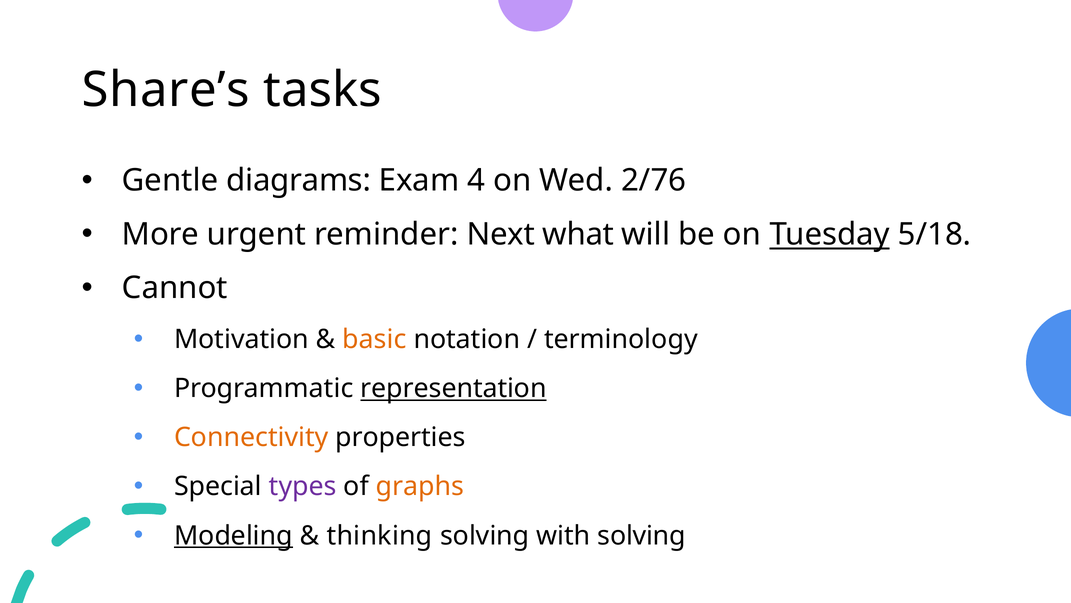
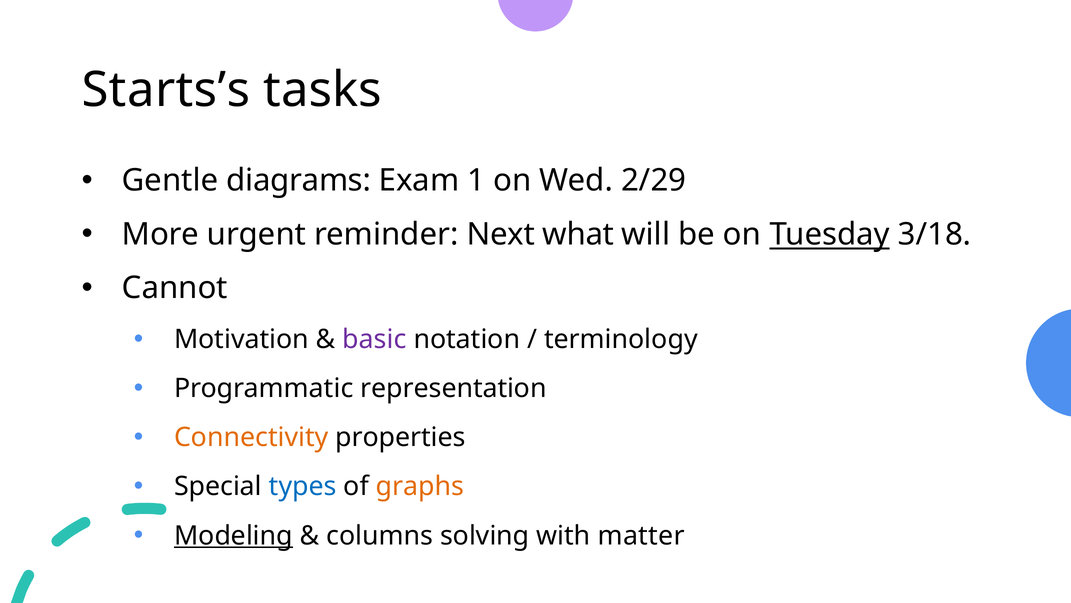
Share’s: Share’s -> Starts’s (166, 90)
4: 4 -> 1 (476, 180)
2/76: 2/76 -> 2/29 (654, 180)
5/18: 5/18 -> 3/18 (935, 234)
basic colour: orange -> purple (374, 339)
representation underline: present -> none (454, 388)
types colour: purple -> blue (303, 486)
thinking: thinking -> columns (380, 535)
with solving: solving -> matter (641, 535)
